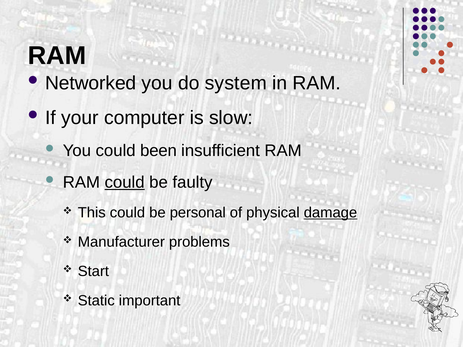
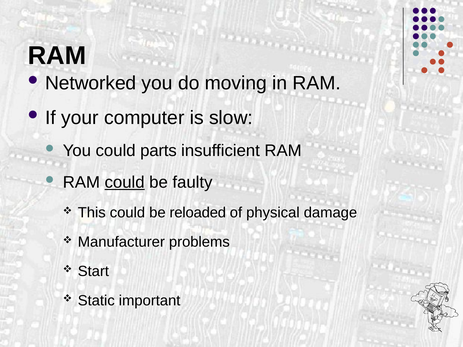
system: system -> moving (236, 83)
been: been -> parts (158, 151)
personal: personal -> reloaded (198, 213)
damage underline: present -> none (330, 213)
